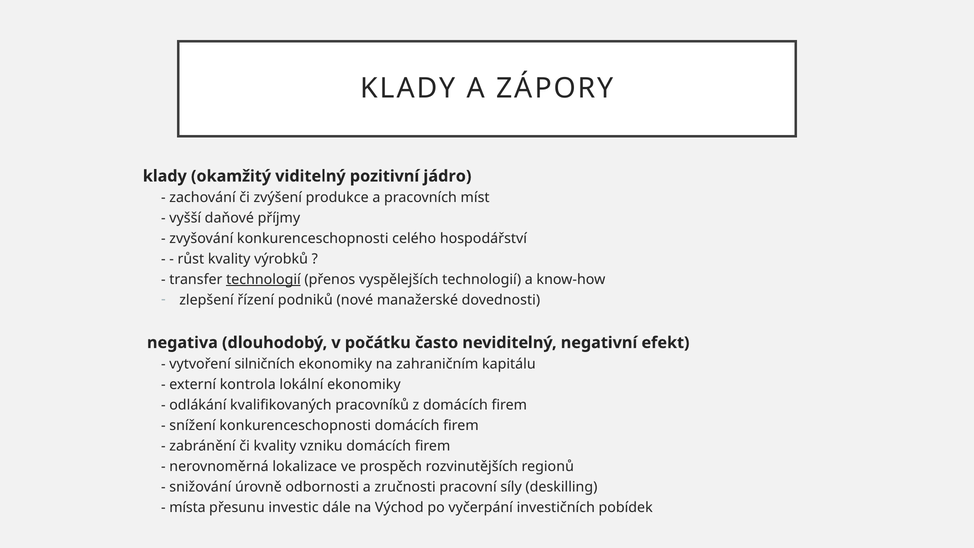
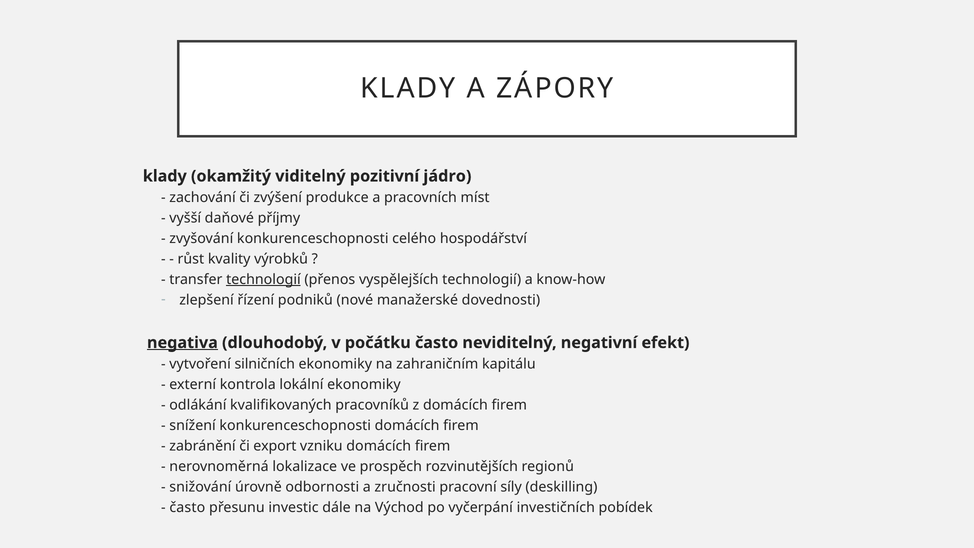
negativa underline: none -> present (182, 343)
či kvality: kvality -> export (275, 446)
místa: místa -> často (187, 507)
